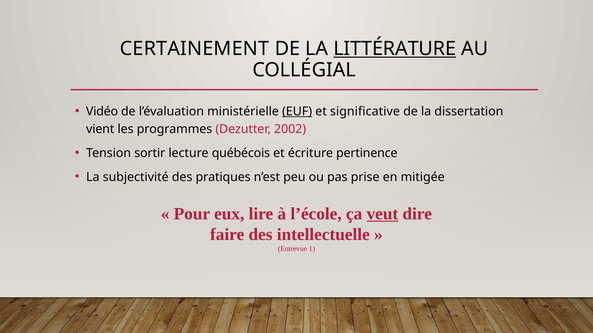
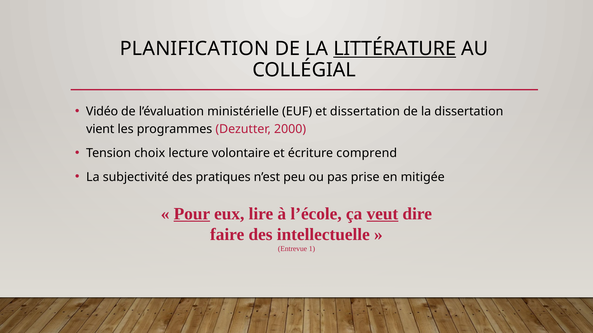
CERTAINEMENT: CERTAINEMENT -> PLANIFICATION (194, 49)
EUF underline: present -> none (297, 112)
et significative: significative -> dissertation (365, 112)
2002: 2002 -> 2000 (290, 129)
sortir: sortir -> choix (150, 153)
québécois: québécois -> volontaire (241, 153)
pertinence: pertinence -> comprend (367, 153)
Pour underline: none -> present (192, 214)
